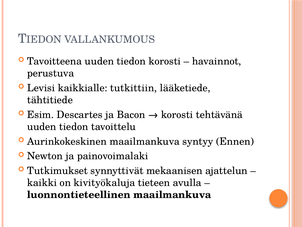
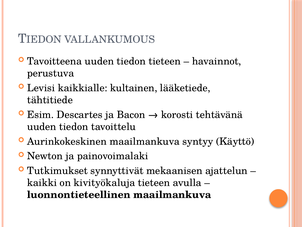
tiedon korosti: korosti -> tieteen (165, 61)
tutkittiin: tutkittiin -> kultainen (134, 88)
Ennen: Ennen -> Käyttö (235, 141)
